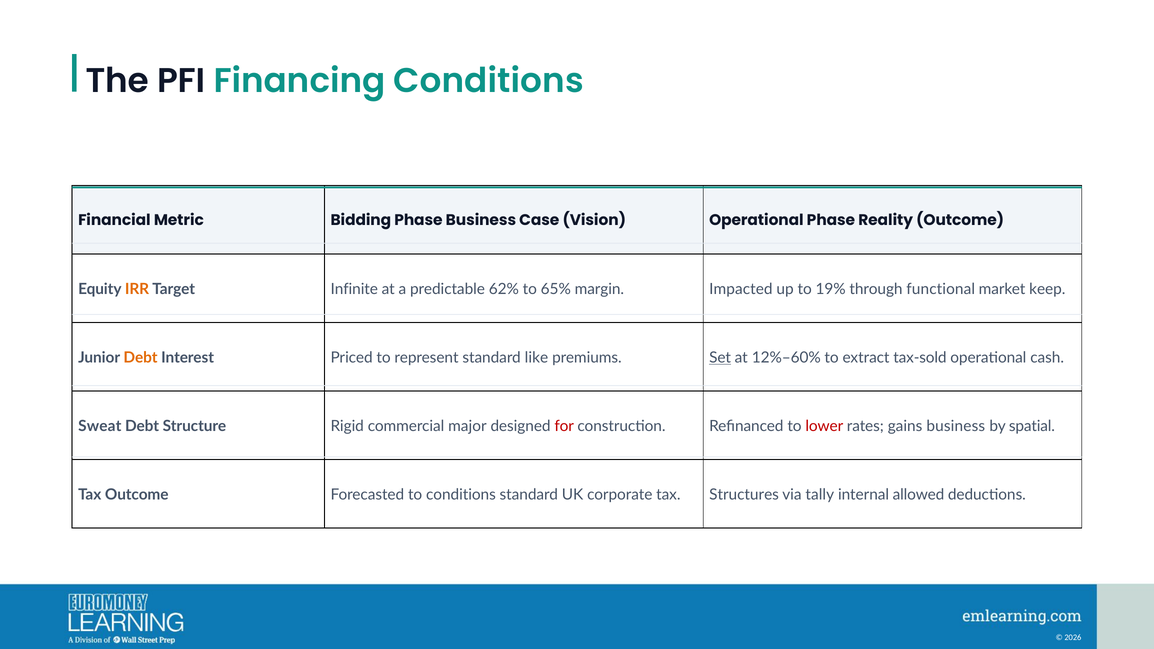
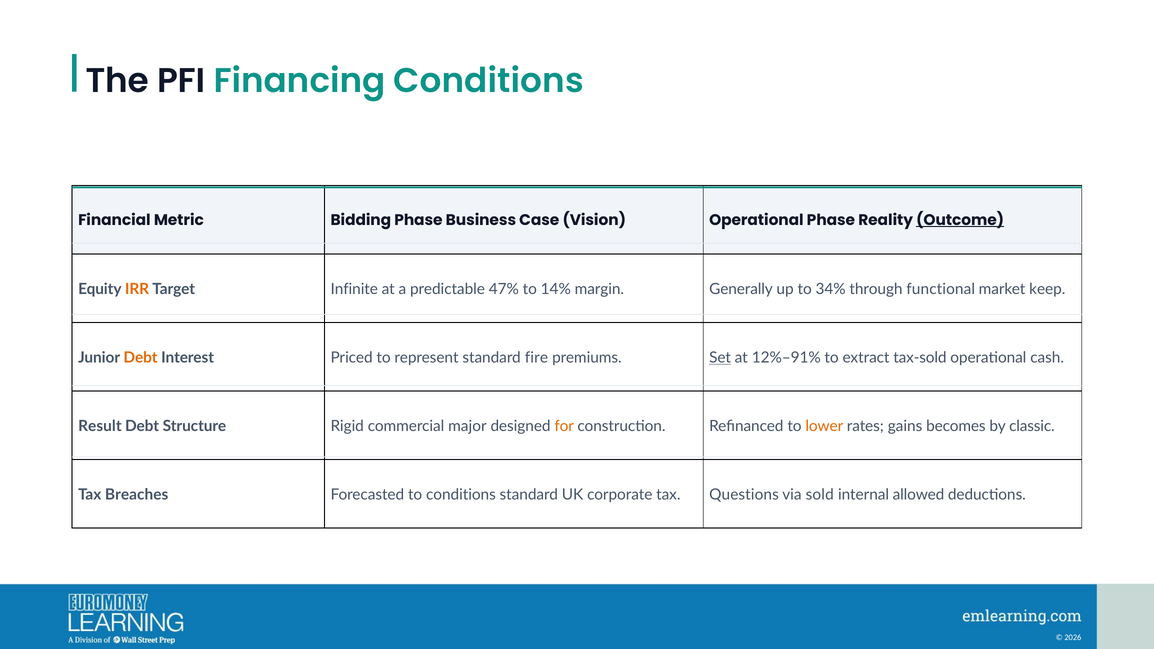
Outcome underline: none -> present (960, 220)
62%: 62% -> 47% (504, 289)
65%: 65% -> 14% (556, 289)
Impacted: Impacted -> Generally (741, 289)
19%: 19% -> 34% (831, 289)
like: like -> fire (536, 358)
12%–60%: 12%–60% -> 12%–91% (786, 358)
Sweat: Sweat -> Result (100, 426)
for colour: red -> orange (564, 426)
lower colour: red -> orange (824, 426)
gains business: business -> becomes (956, 426)
spatial: spatial -> classic (1032, 426)
Tax Outcome: Outcome -> Breaches (137, 495)
Structures: Structures -> Questions (744, 495)
tally: tally -> sold (820, 495)
